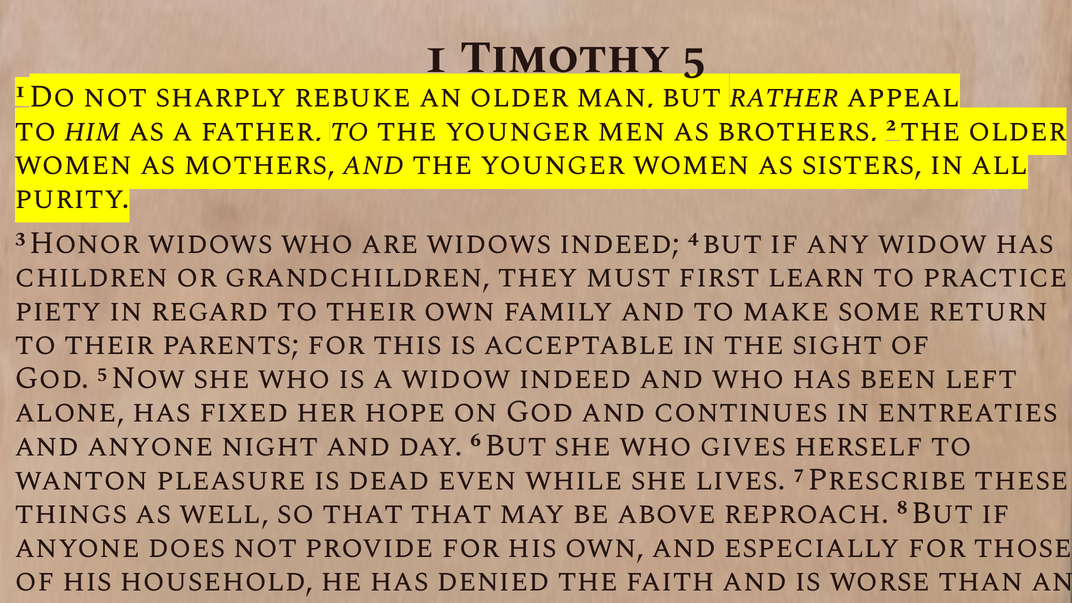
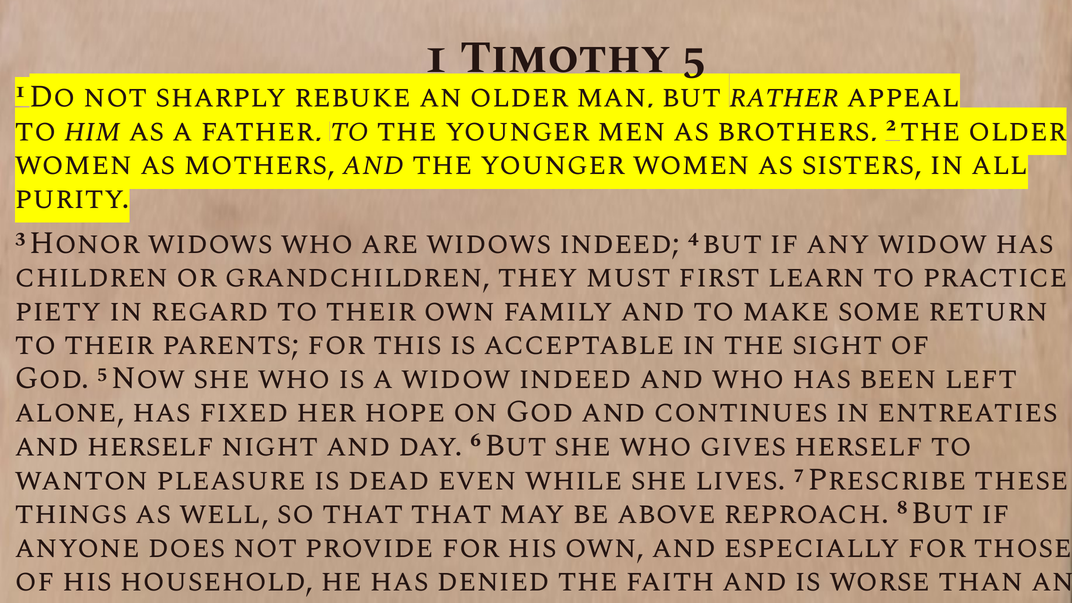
and anyone: anyone -> herself (150, 445)
